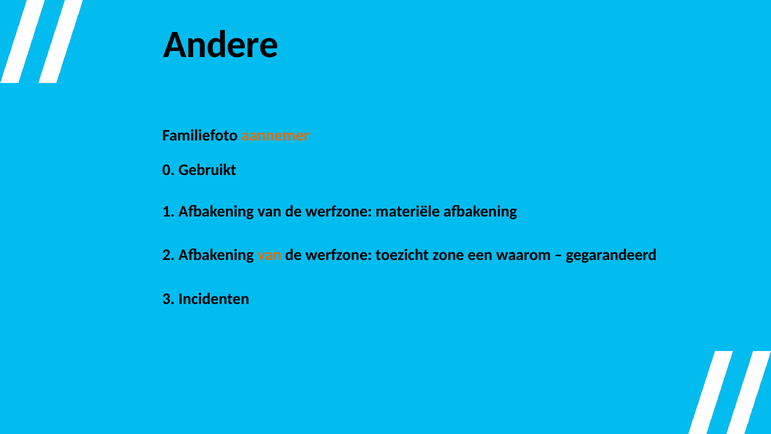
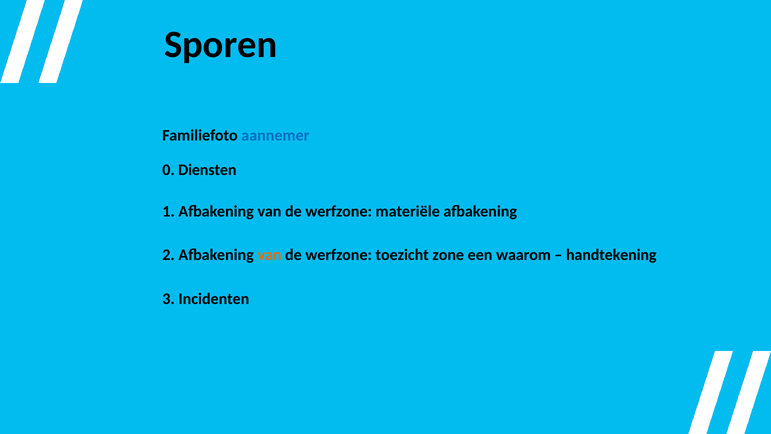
Andere: Andere -> Sporen (221, 44)
aannemer colour: orange -> blue (275, 135)
Gebruikt: Gebruikt -> Diensten (207, 170)
gegarandeerd: gegarandeerd -> handtekening (611, 255)
